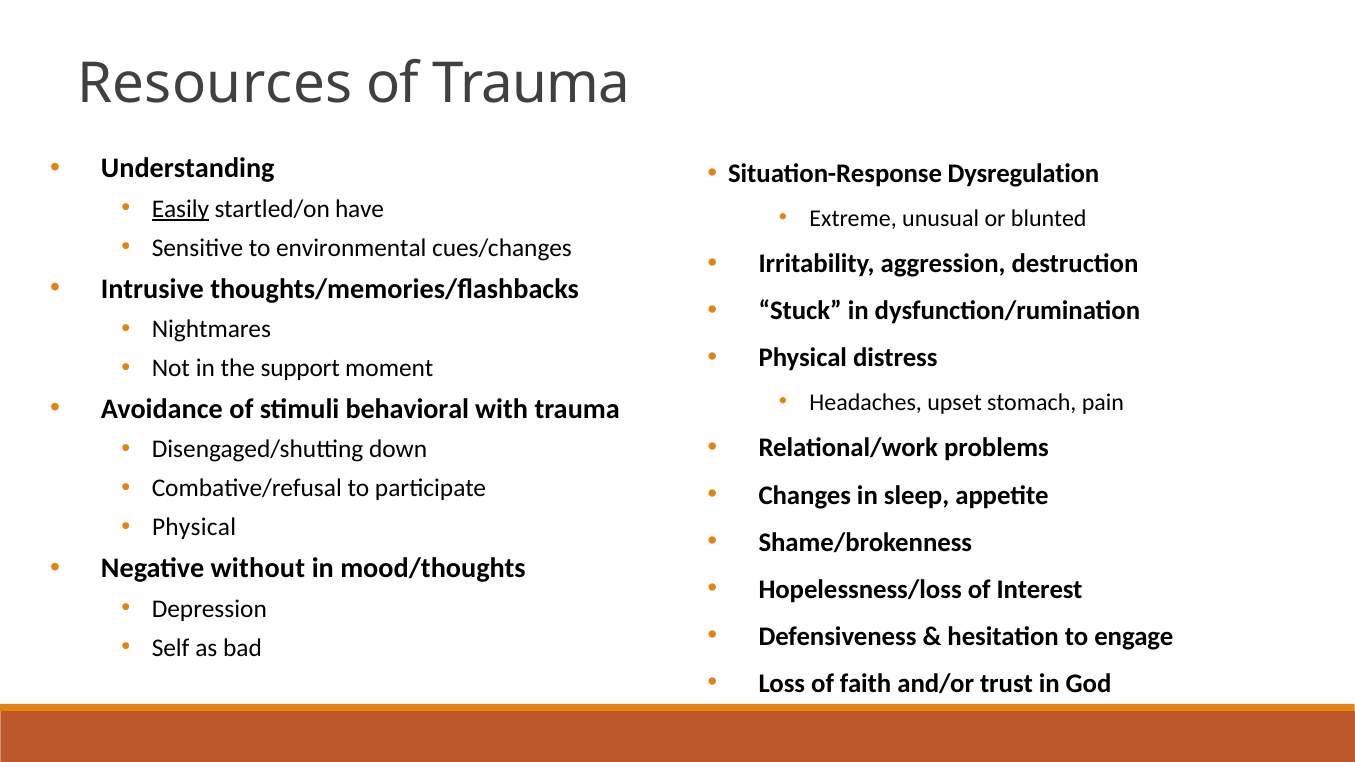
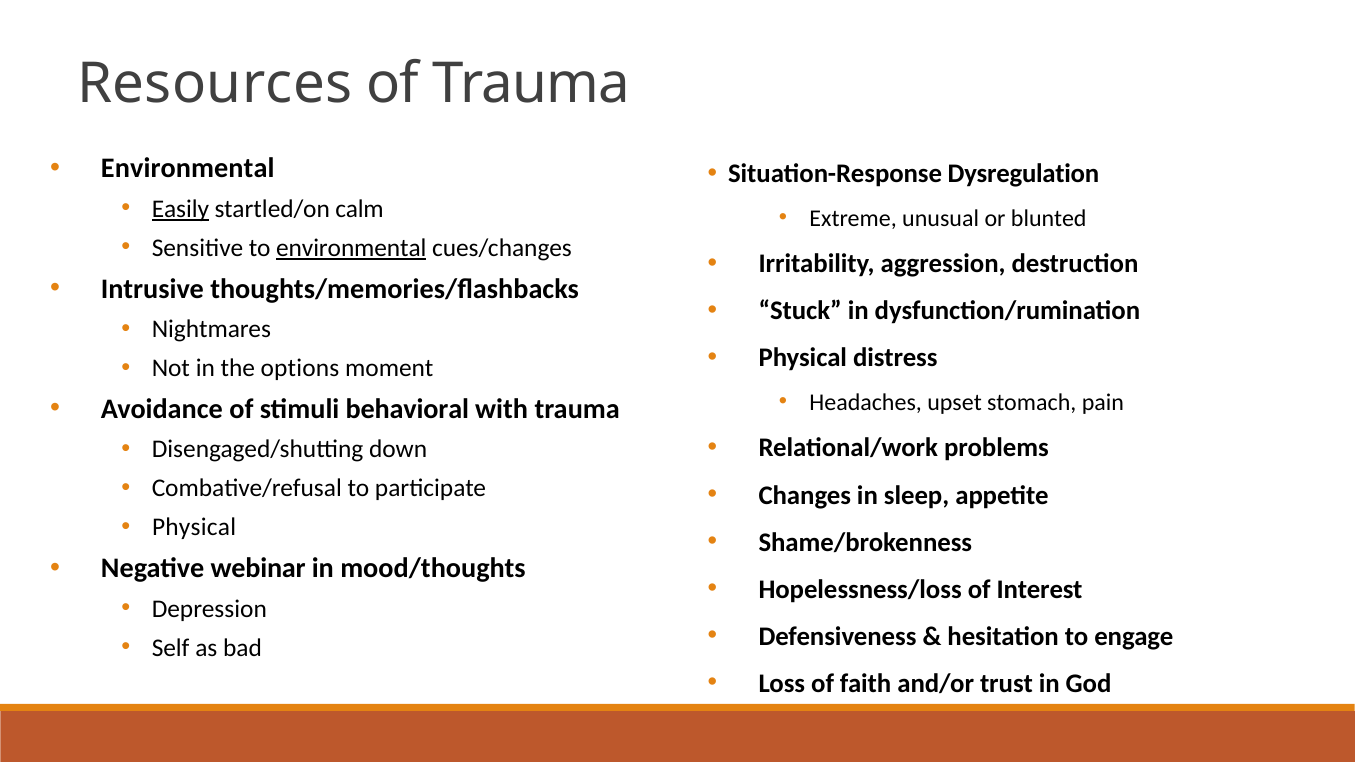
Understanding: Understanding -> Environmental (188, 169)
have: have -> calm (360, 209)
environmental underline: none -> present (351, 248)
support: support -> options (300, 368)
without: without -> webinar (258, 568)
